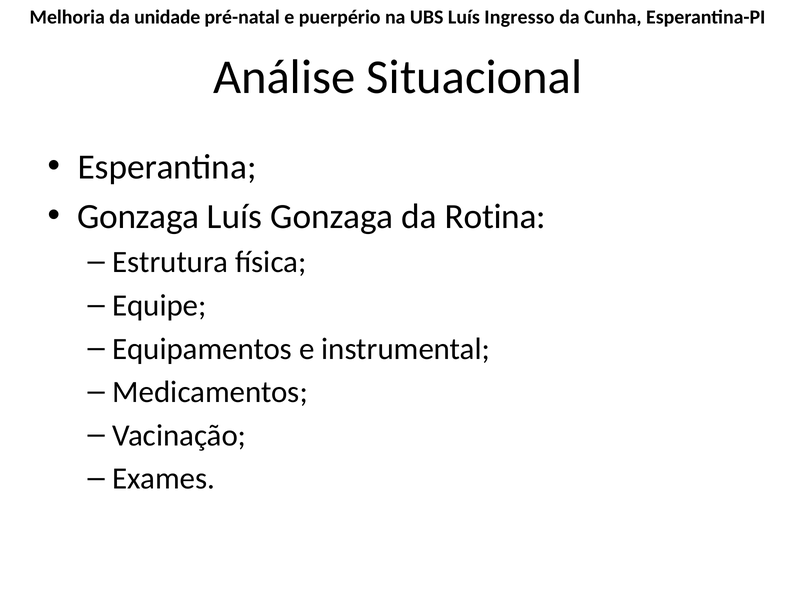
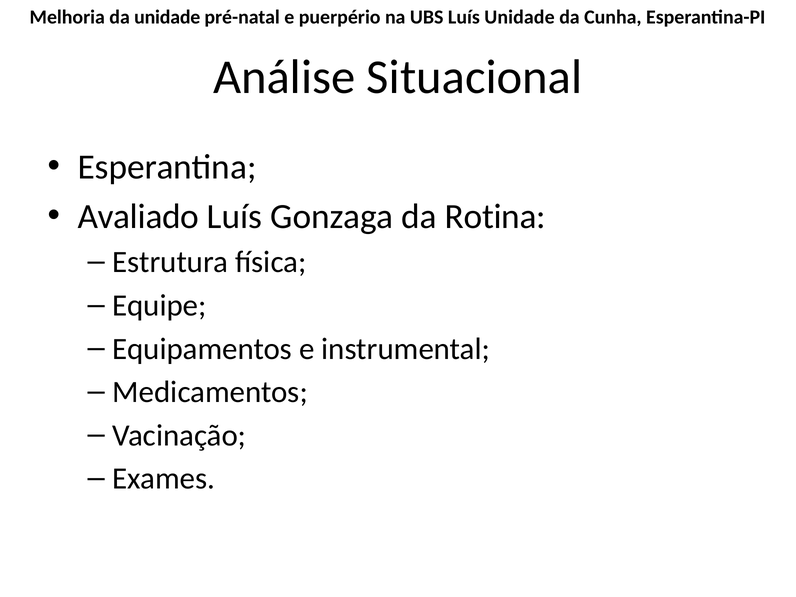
Luís Ingresso: Ingresso -> Unidade (519, 17)
Gonzaga: Gonzaga -> Avaliado (138, 217)
